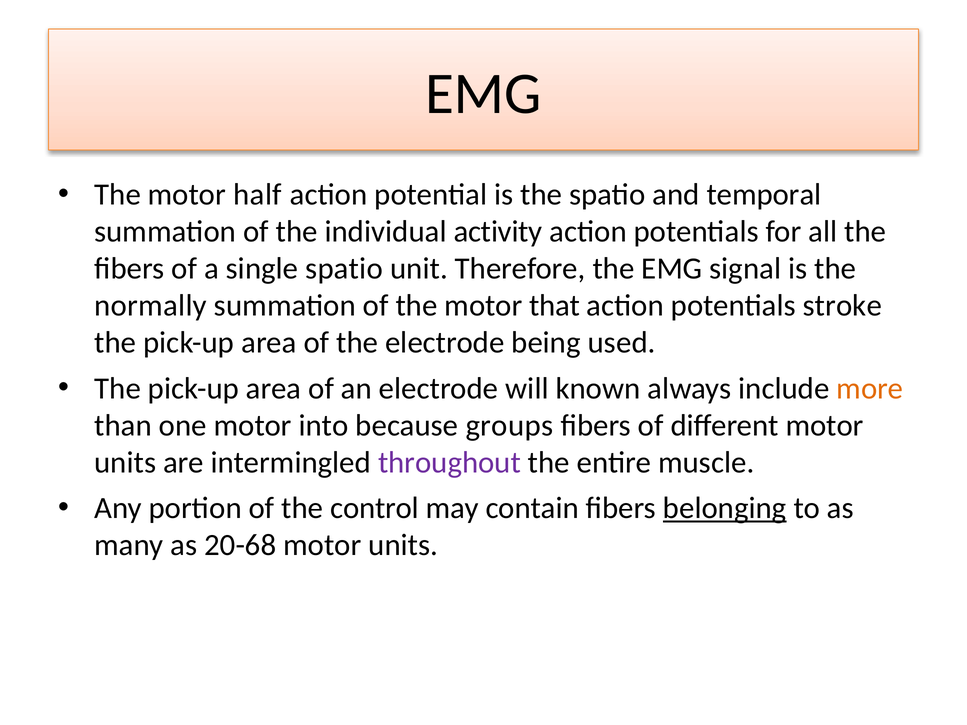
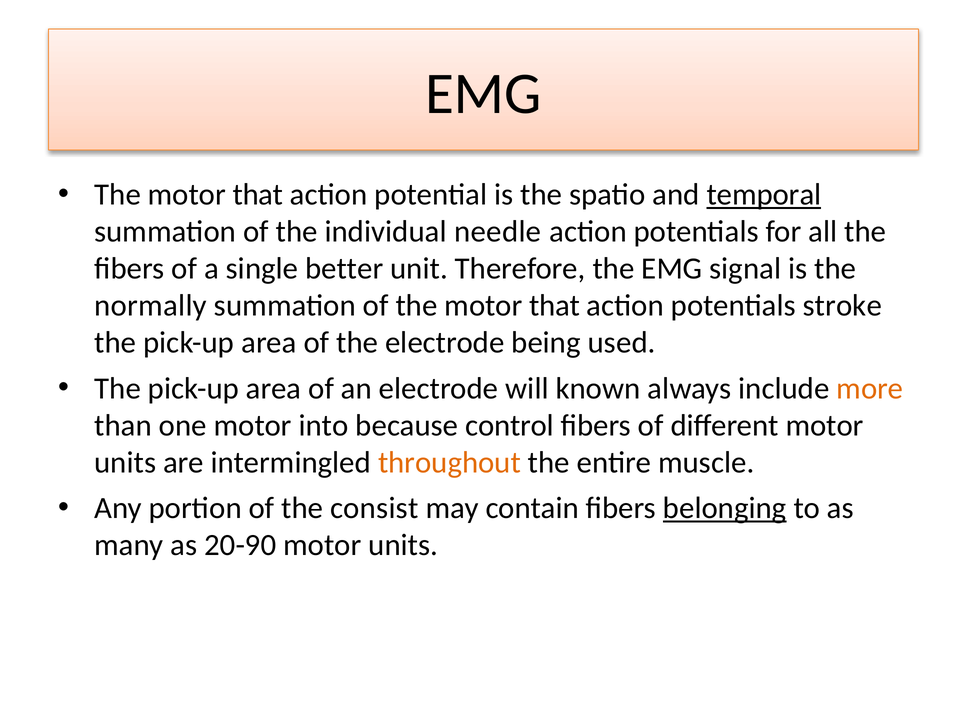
half: half -> that (258, 195)
temporal underline: none -> present (764, 195)
activity: activity -> needle (498, 232)
single spatio: spatio -> better (344, 269)
groups: groups -> control (510, 426)
throughout colour: purple -> orange (449, 463)
control: control -> consist (374, 508)
20-68: 20-68 -> 20-90 (240, 545)
